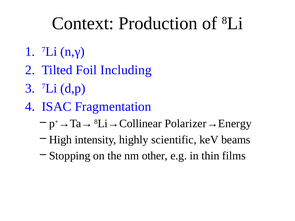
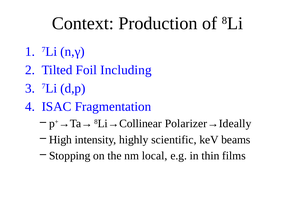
Polarizer→Energy: Polarizer→Energy -> Polarizer→Ideally (208, 124)
other: other -> local (155, 156)
